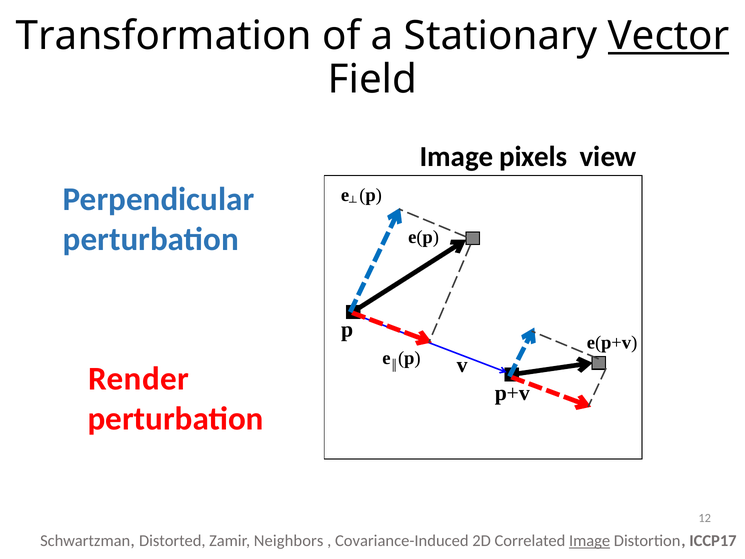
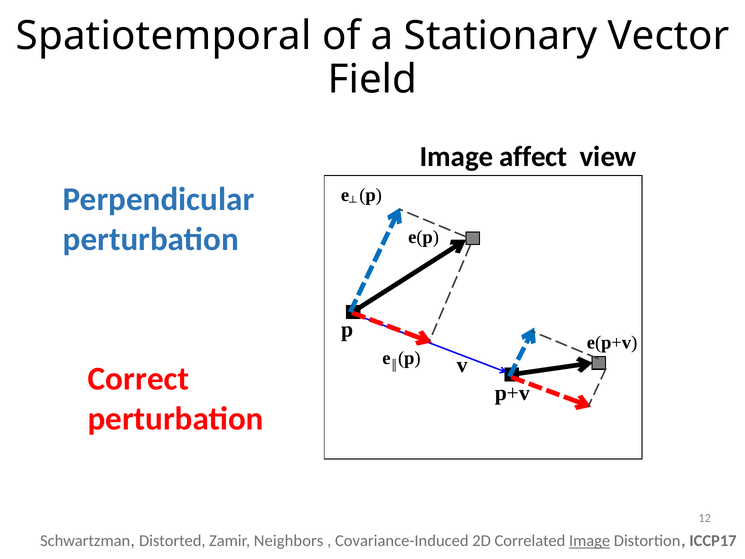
Transformation: Transformation -> Spatiotemporal (164, 36)
Vector underline: present -> none (669, 36)
pixels: pixels -> affect (533, 156)
Render: Render -> Correct (139, 379)
